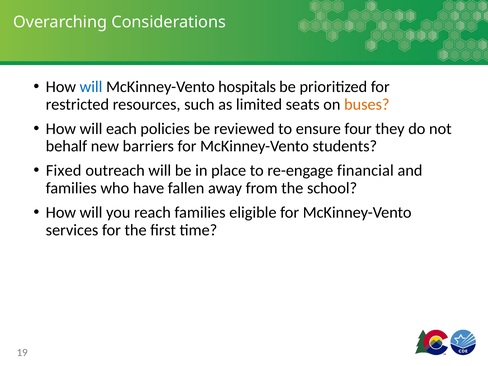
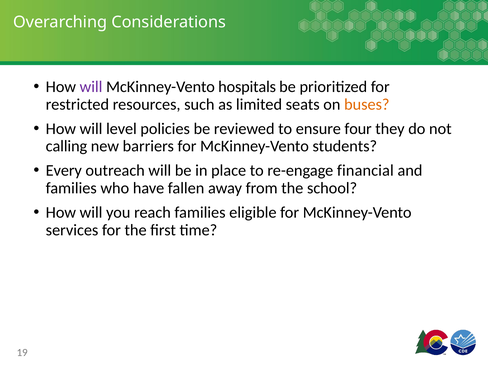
will colour: blue -> purple (91, 87)
each: each -> level (121, 129)
behalf: behalf -> calling (66, 146)
Fixed: Fixed -> Every (64, 171)
